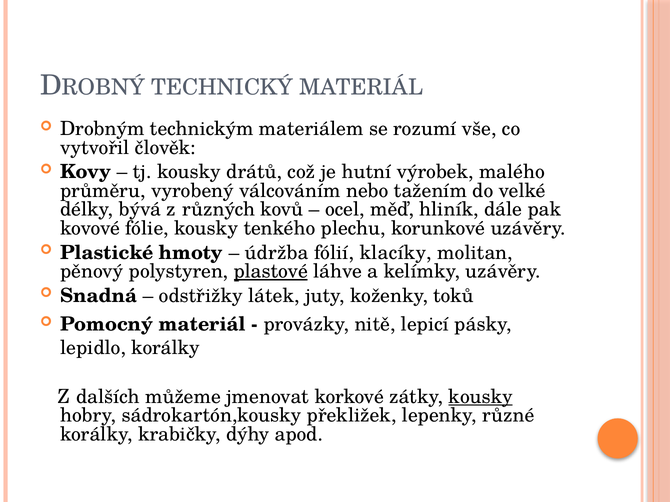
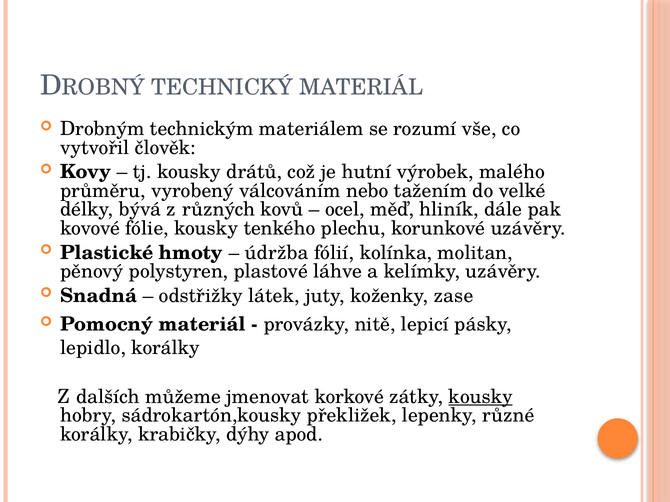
klacíky: klacíky -> kolínka (396, 253)
plastové underline: present -> none (271, 272)
toků: toků -> zase (453, 296)
